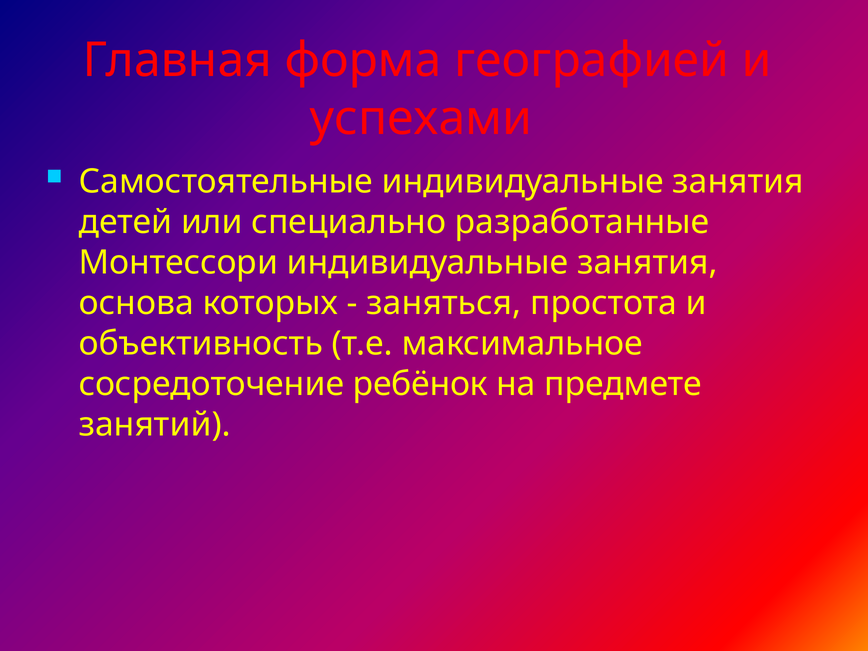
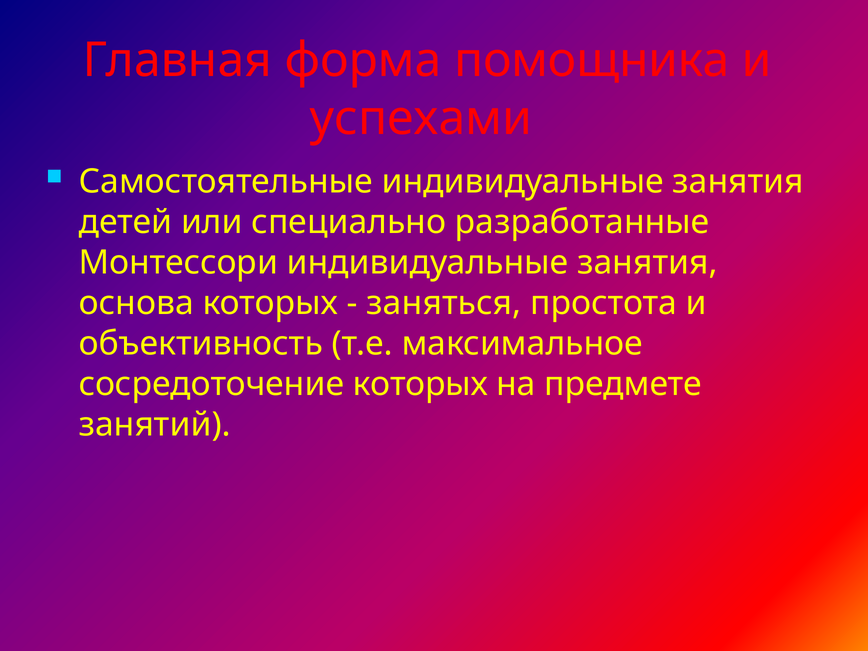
географией: географией -> помощника (592, 60)
сосредоточение ребёнок: ребёнок -> которых (420, 384)
